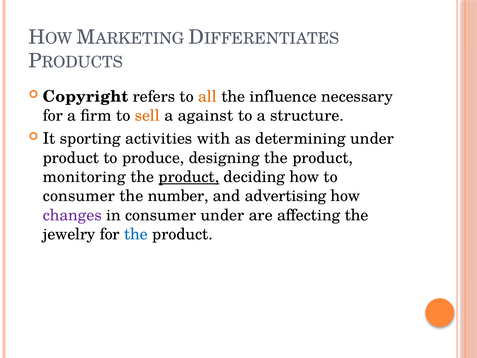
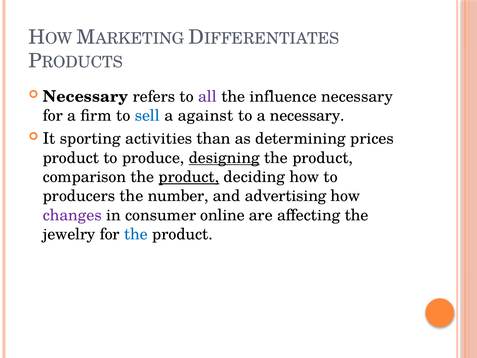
Copyright: Copyright -> Necessary (86, 96)
all colour: orange -> purple (208, 96)
sell colour: orange -> blue (147, 116)
a structure: structure -> necessary (307, 116)
with: with -> than (214, 139)
determining under: under -> prices (372, 139)
designing underline: none -> present (224, 158)
monitoring: monitoring -> comparison (84, 177)
consumer: consumer -> producers (79, 196)
consumer under: under -> online (223, 215)
